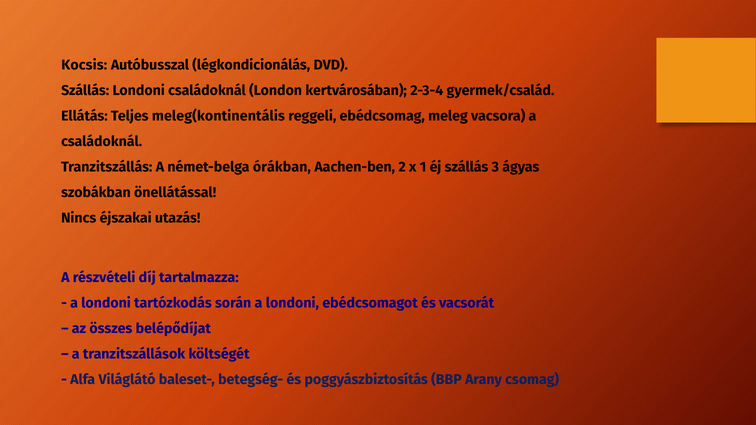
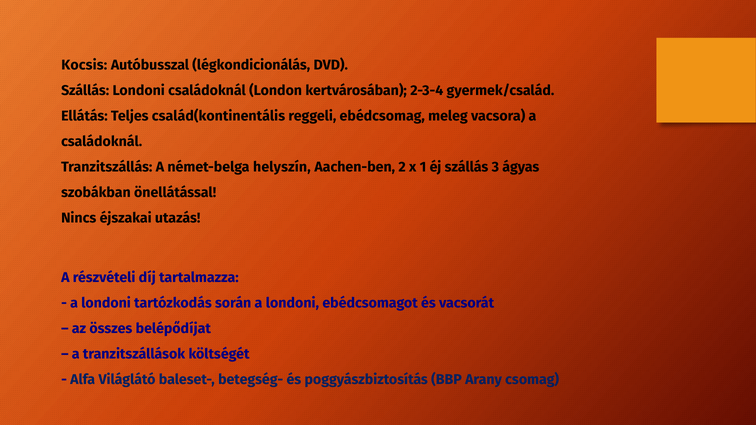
meleg(kontinentális: meleg(kontinentális -> család(kontinentális (218, 116)
órákban: órákban -> helyszín (282, 167)
